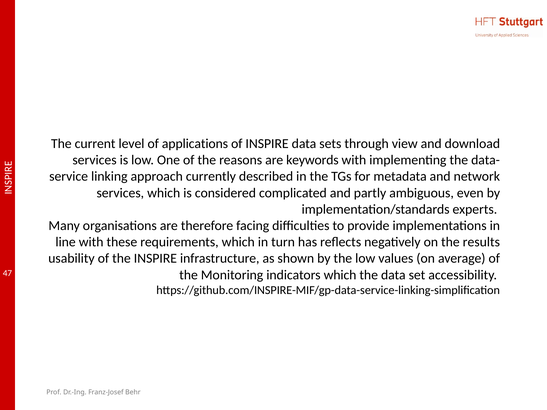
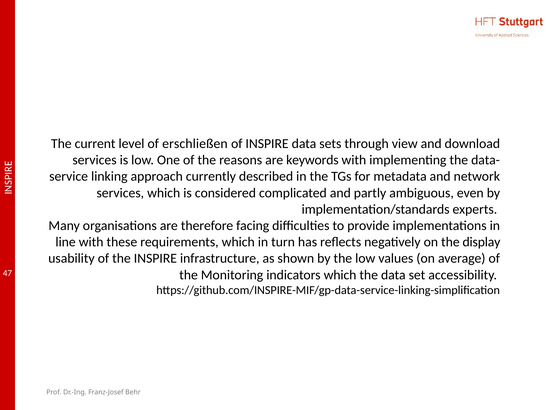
applications: applications -> erschließen (195, 144)
results: results -> display (481, 242)
